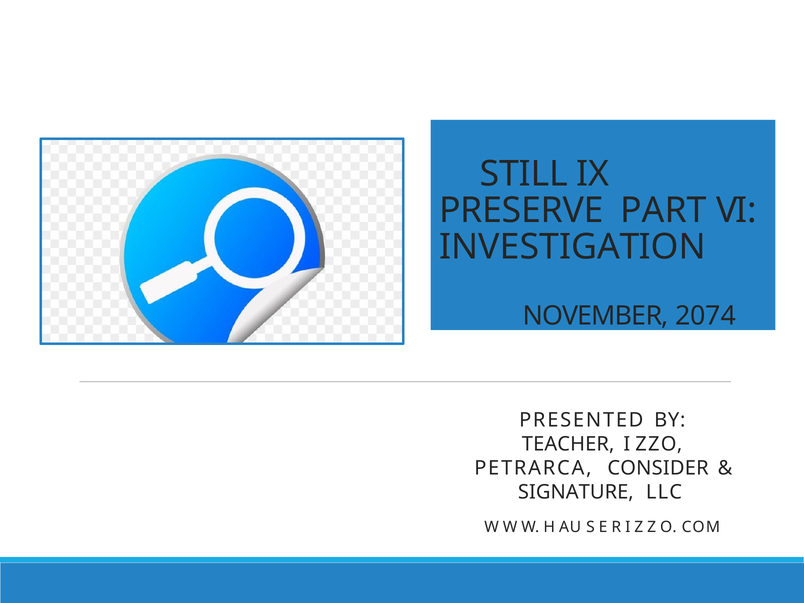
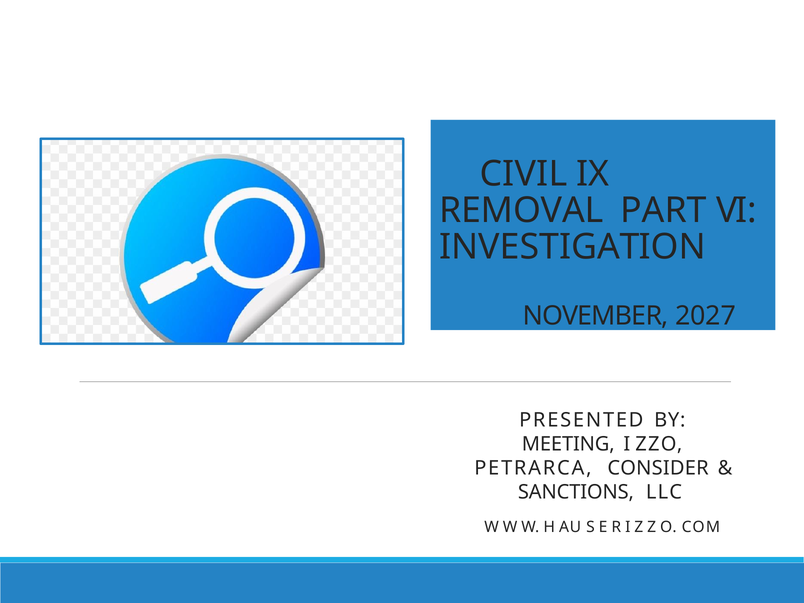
STILL: STILL -> CIVIL (524, 174)
PRESERVE: PRESERVE -> REMOVAL (521, 211)
2074: 2074 -> 2027 (706, 316)
TEACHER: TEACHER -> MEETING (568, 444)
SIGNATURE: SIGNATURE -> SANCTIONS (576, 492)
